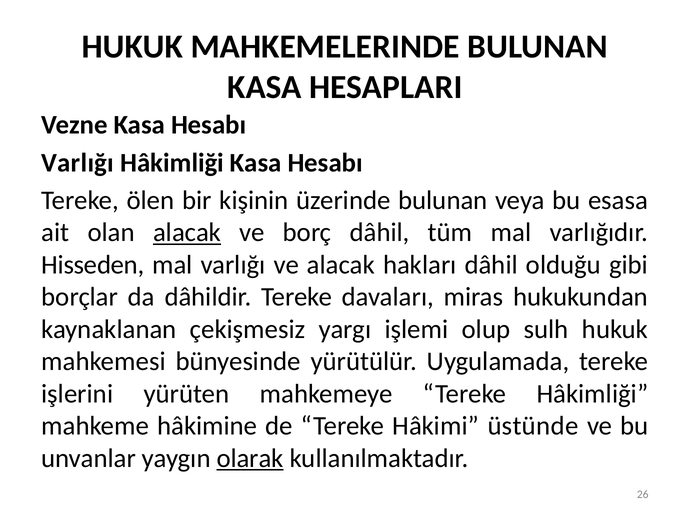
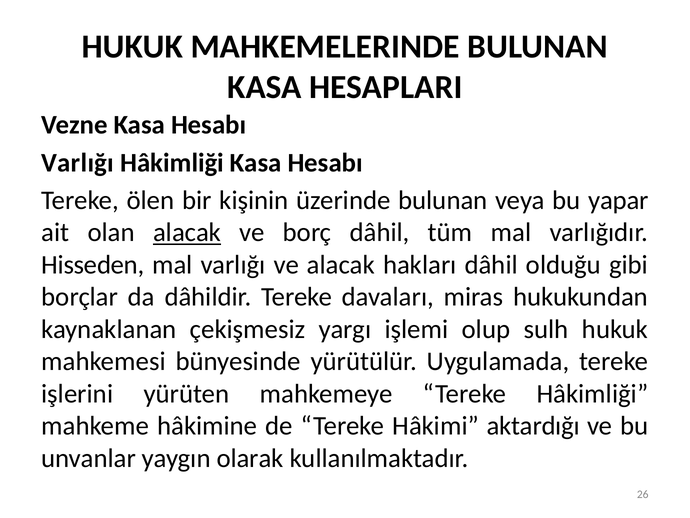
esasa: esasa -> yapar (618, 200)
üstünde: üstünde -> aktardığı (533, 426)
olarak underline: present -> none (250, 458)
